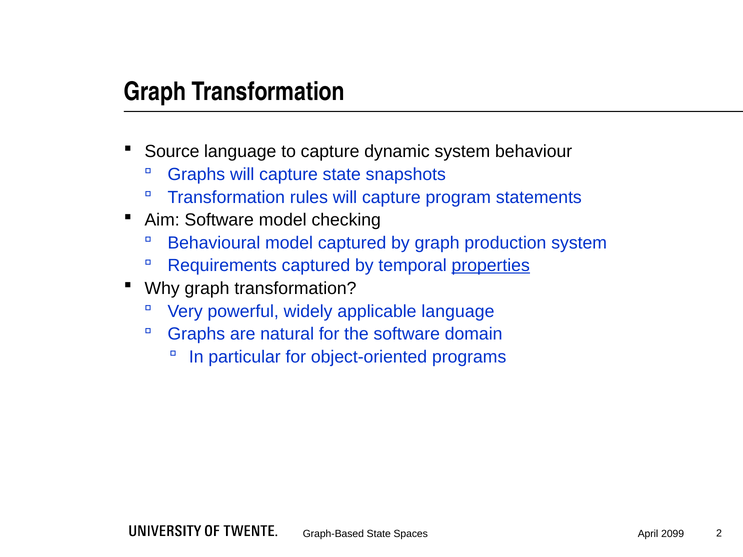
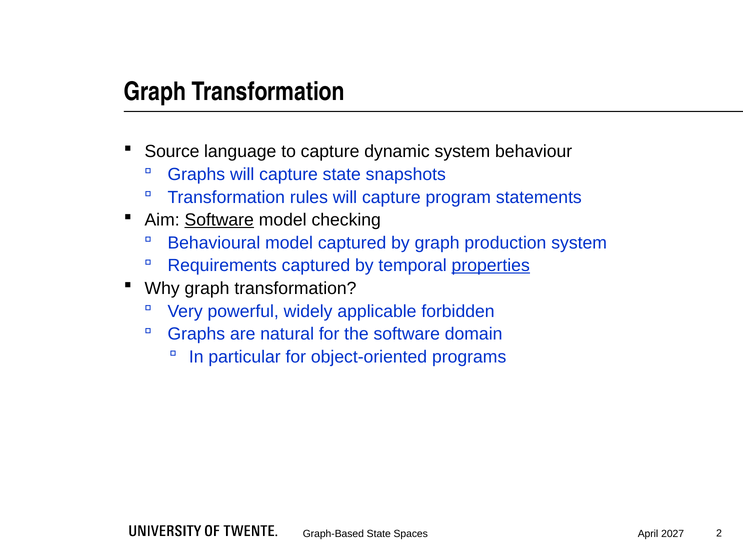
Software underline: none -> present (219, 220)
applicable language: language -> forbidden (458, 311)
2099: 2099 -> 2027 (673, 534)
